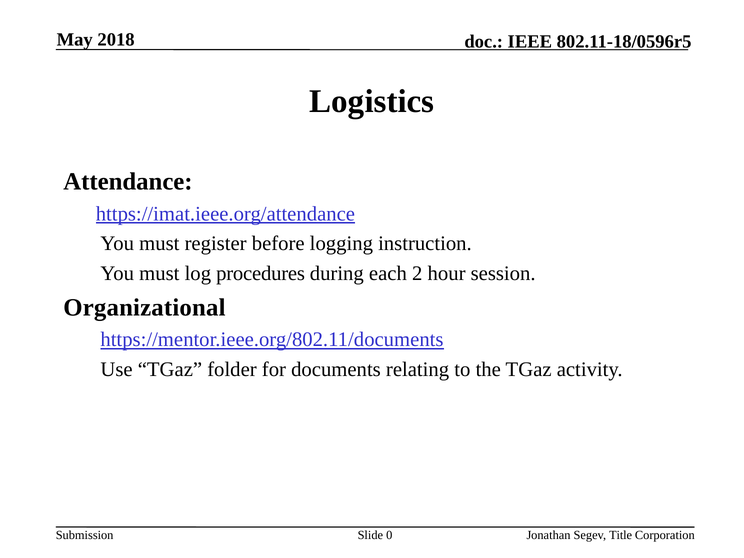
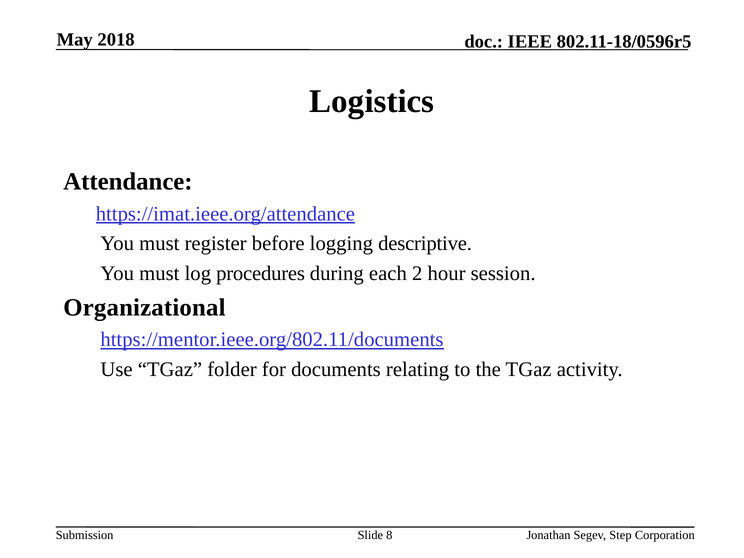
instruction: instruction -> descriptive (425, 244)
0: 0 -> 8 (389, 535)
Title: Title -> Step (620, 535)
